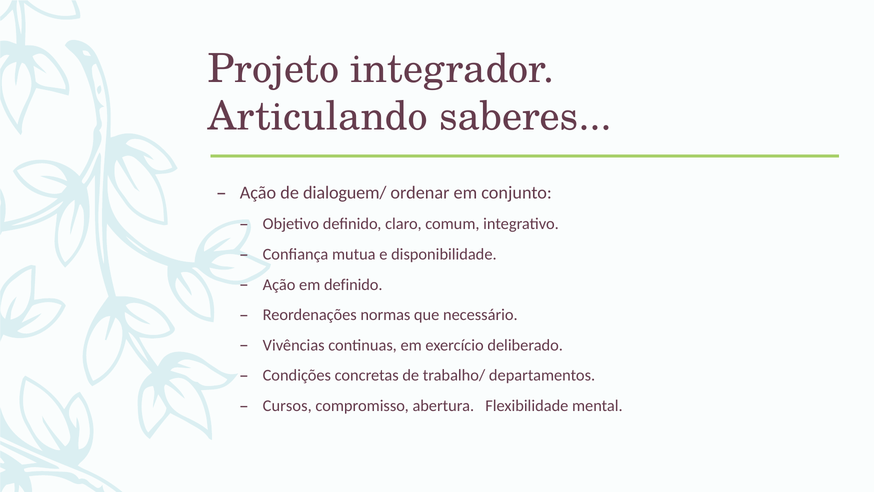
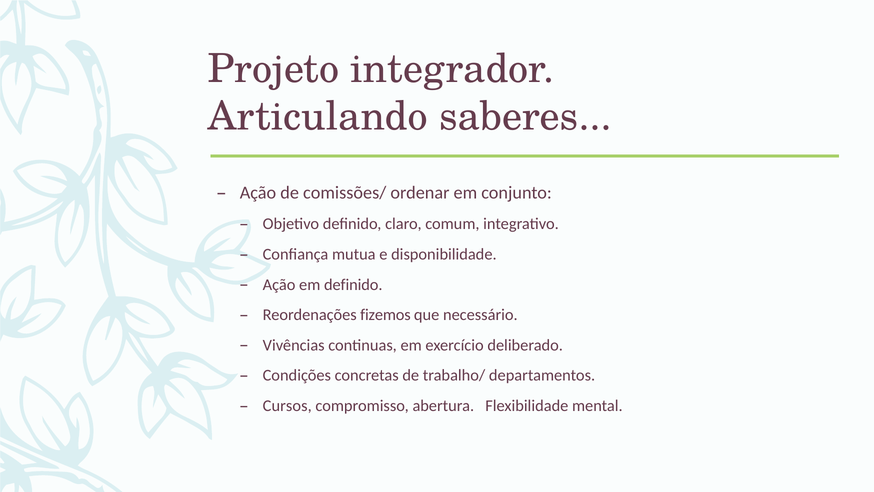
dialoguem/: dialoguem/ -> comissões/ (345, 193)
normas: normas -> fizemos (385, 315)
